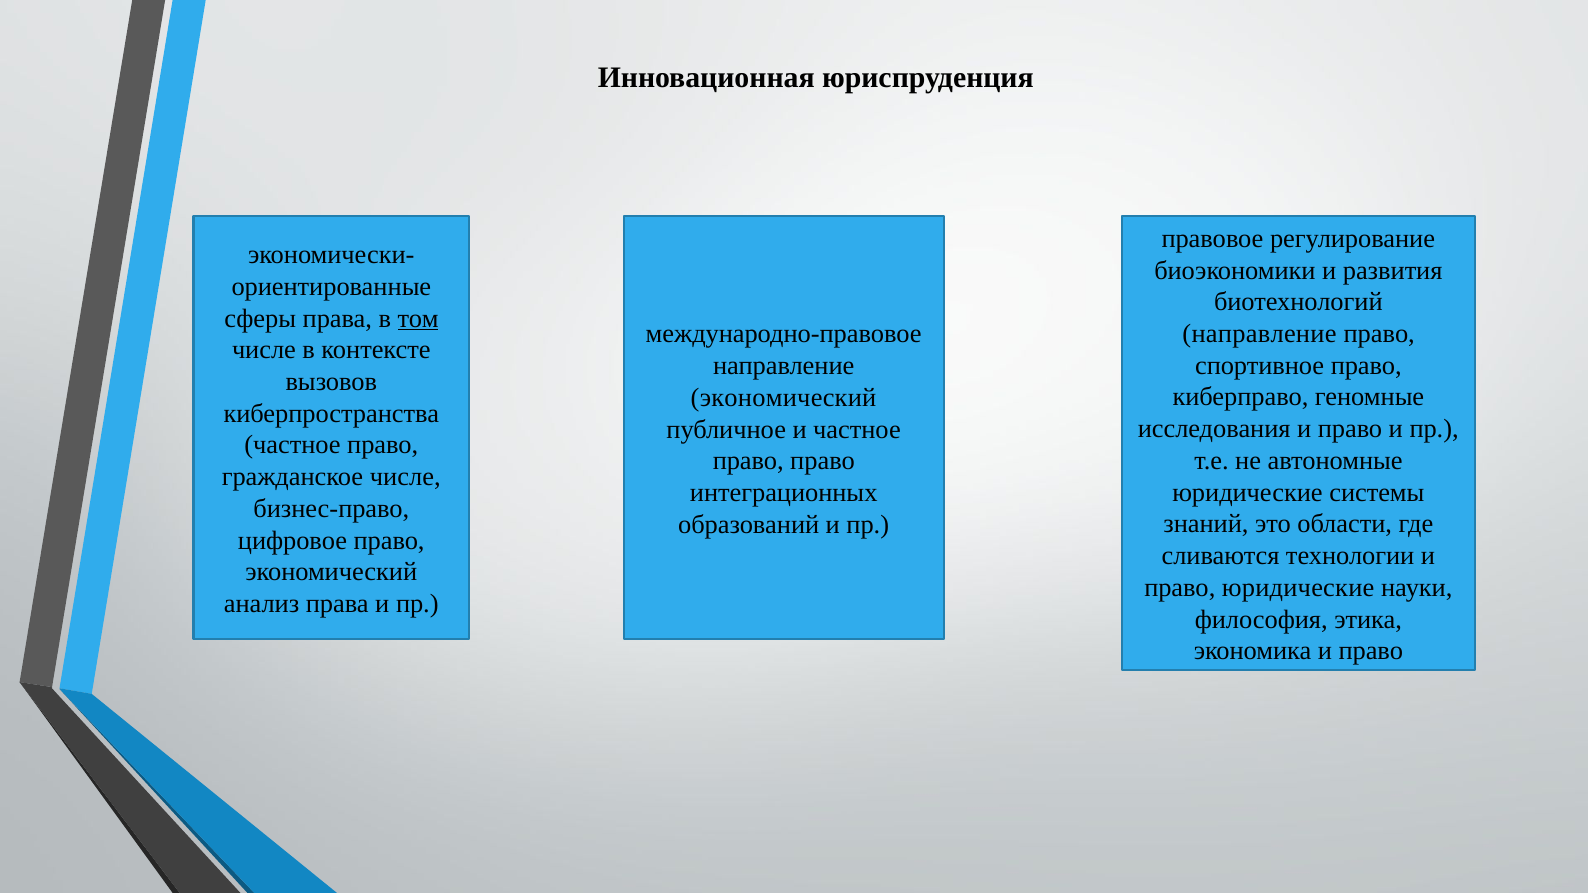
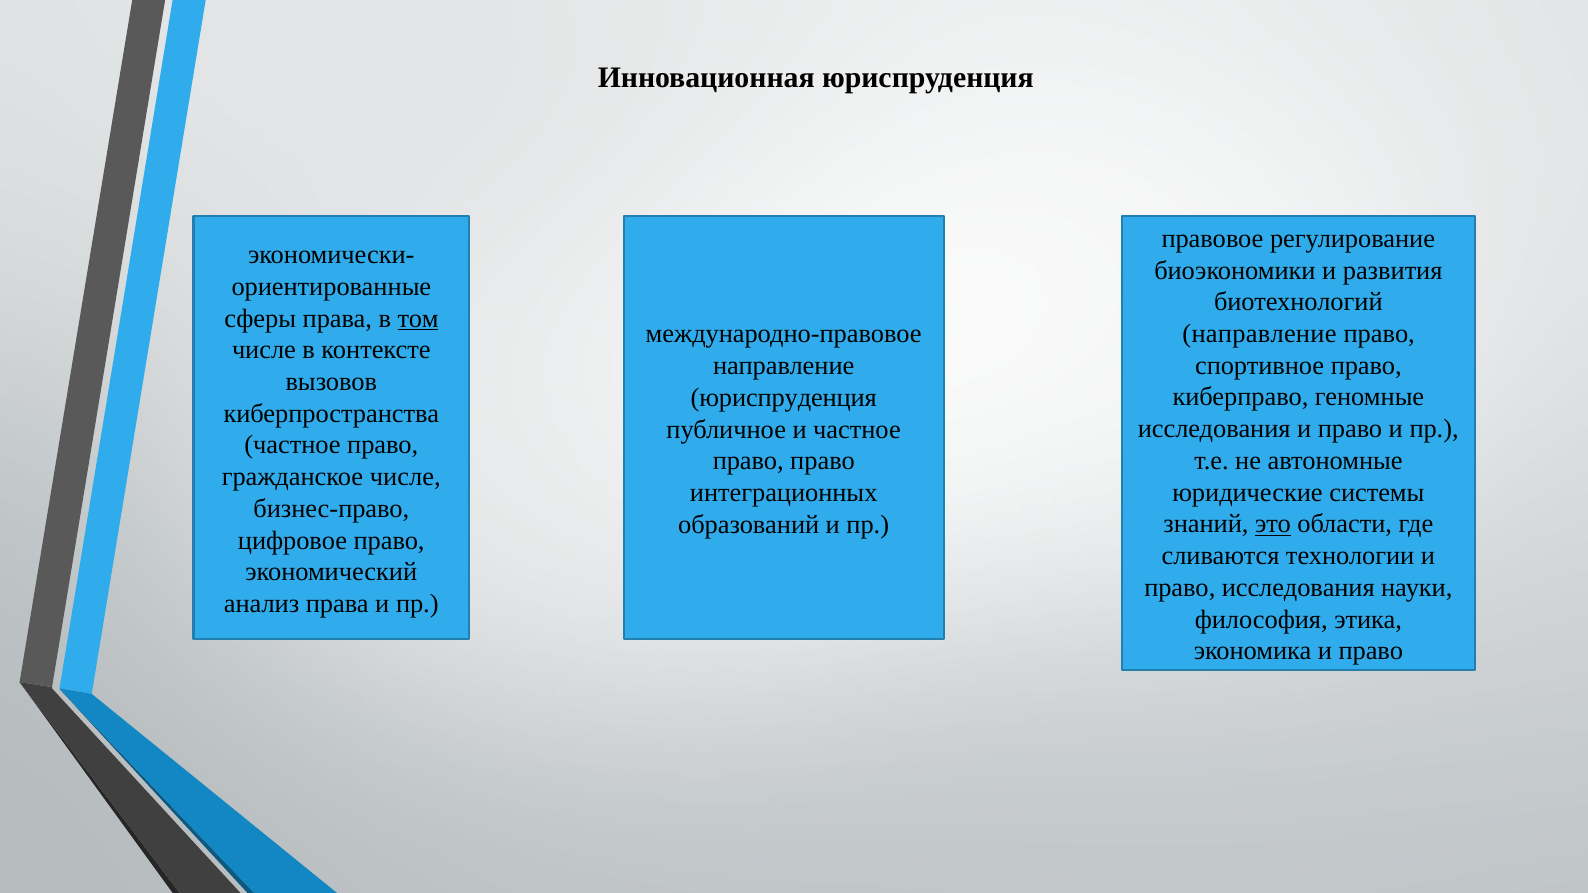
экономический: экономический -> юриспруденция (784, 398)
это underline: none -> present (1273, 524)
право юридические: юридические -> исследования (1298, 588)
